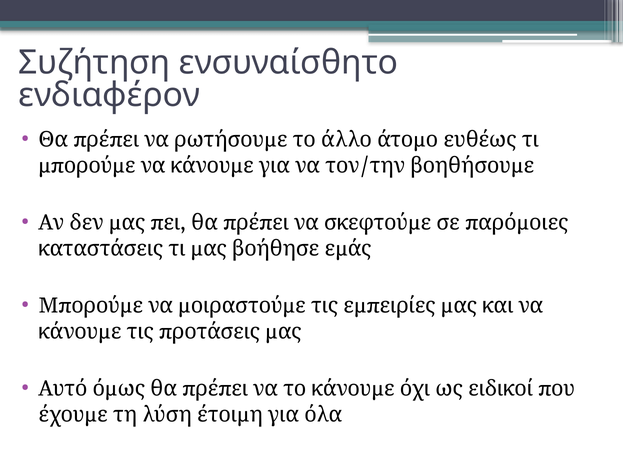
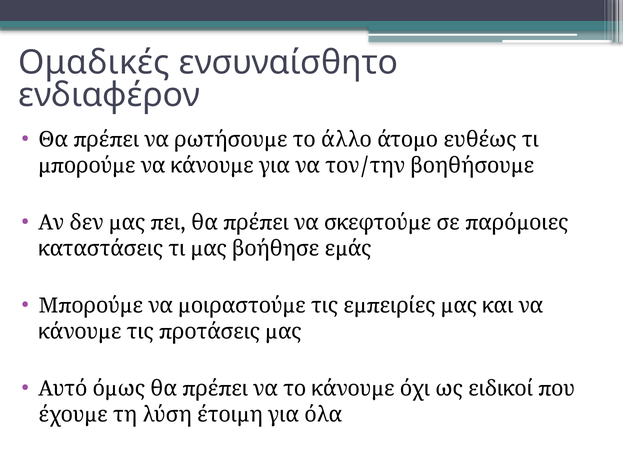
Συζήτηση: Συζήτηση -> Ομαδικές (94, 63)
